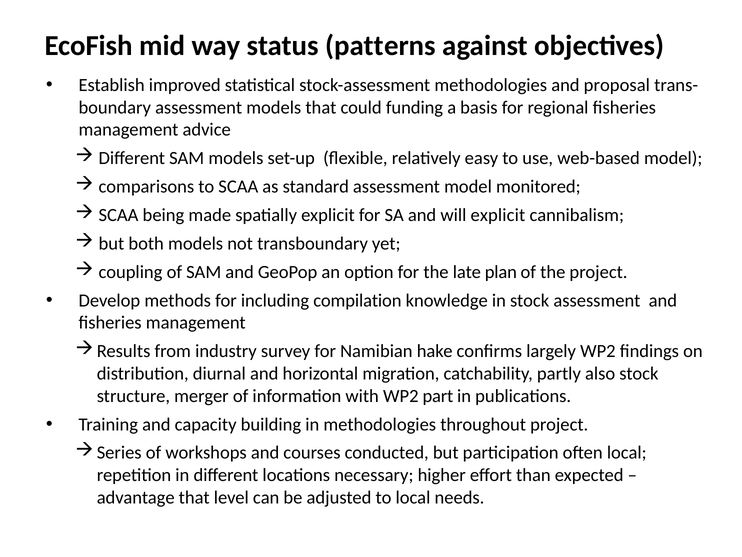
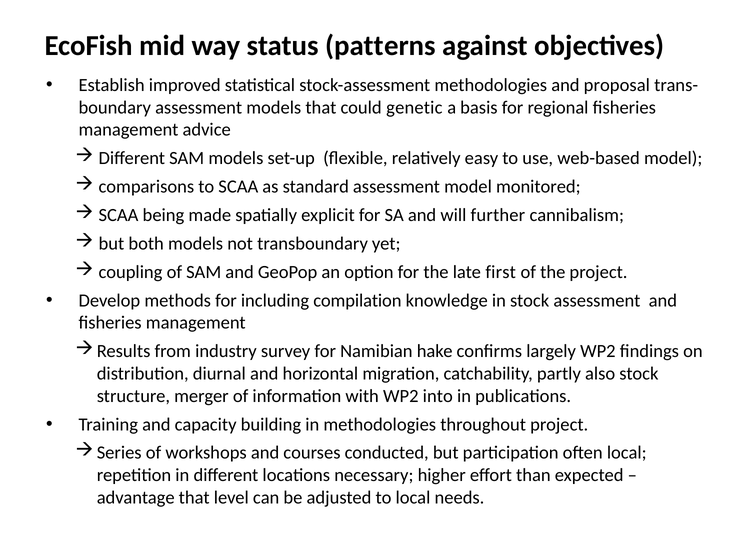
funding: funding -> genetic (414, 107)
will explicit: explicit -> further (498, 215)
plan: plan -> first (501, 272)
part: part -> into (438, 396)
